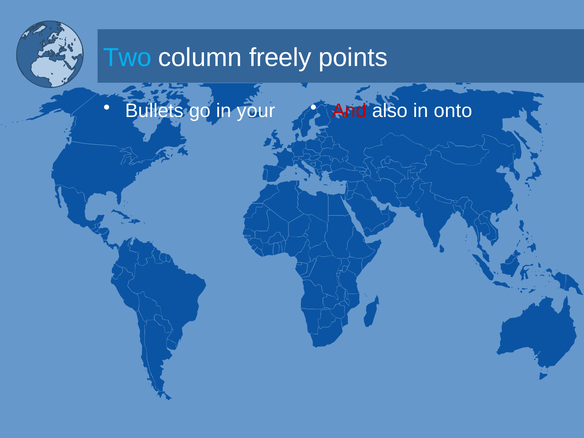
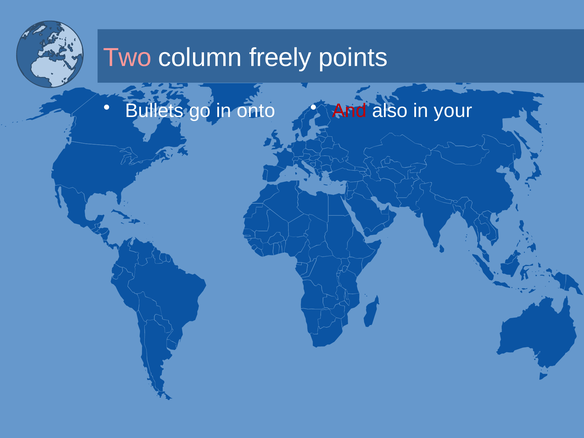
Two colour: light blue -> pink (127, 58)
your: your -> onto (256, 111)
onto: onto -> your (453, 111)
